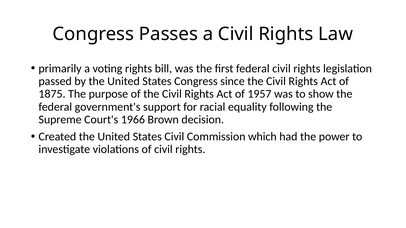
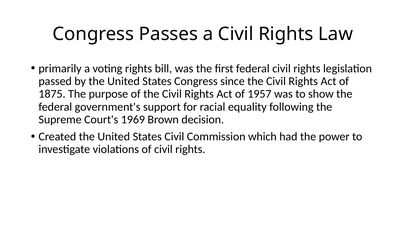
1966: 1966 -> 1969 (133, 120)
